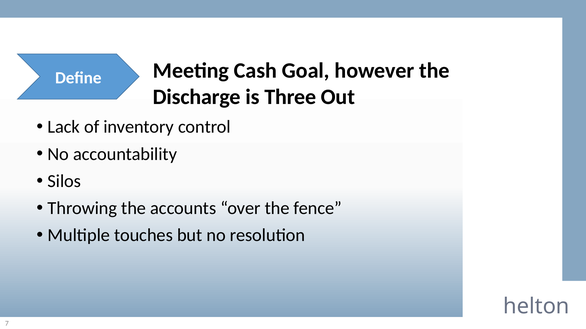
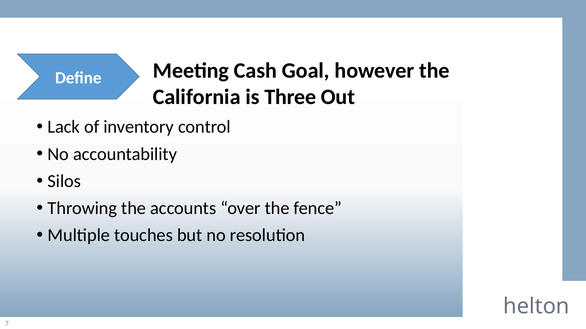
Discharge: Discharge -> California (197, 97)
